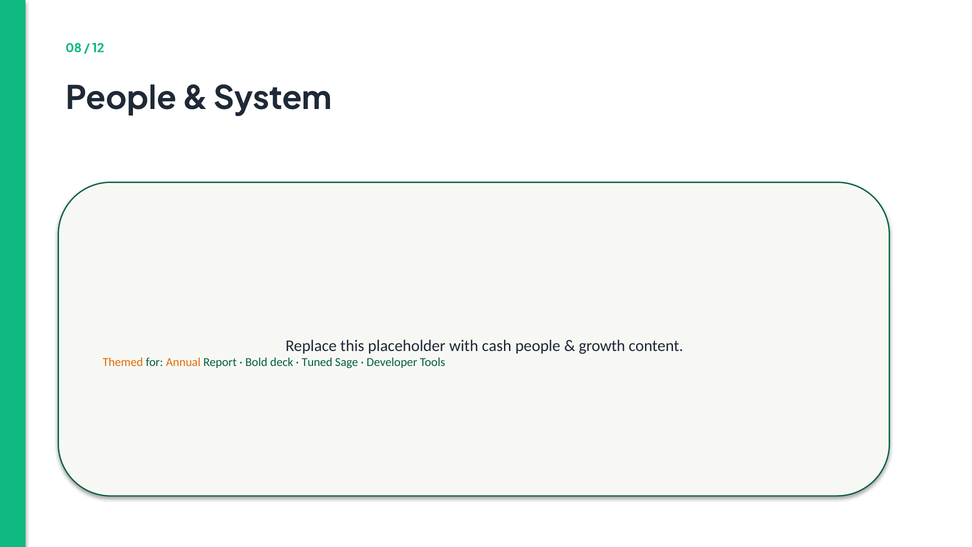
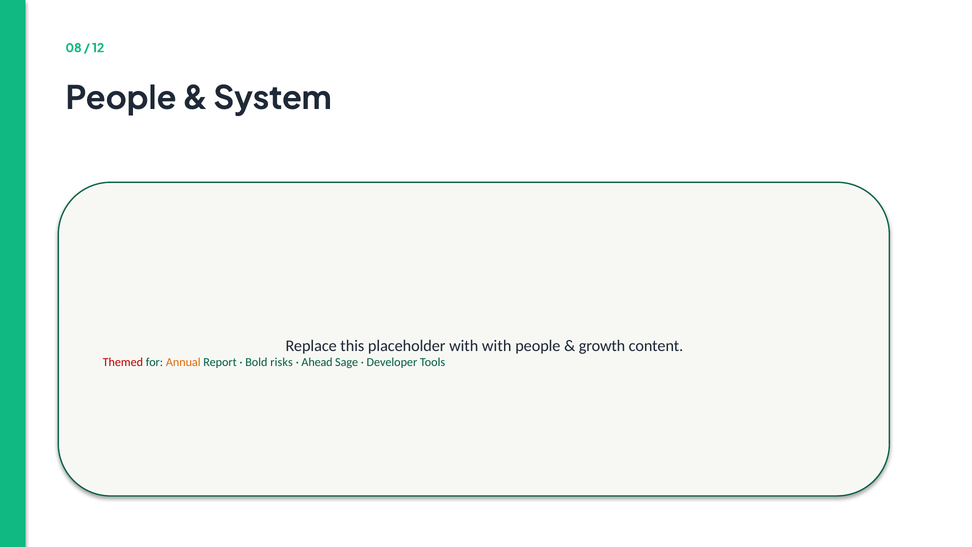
with cash: cash -> with (497, 346)
Themed colour: orange -> red (123, 362)
deck: deck -> risks (282, 362)
Tuned: Tuned -> Ahead (317, 362)
